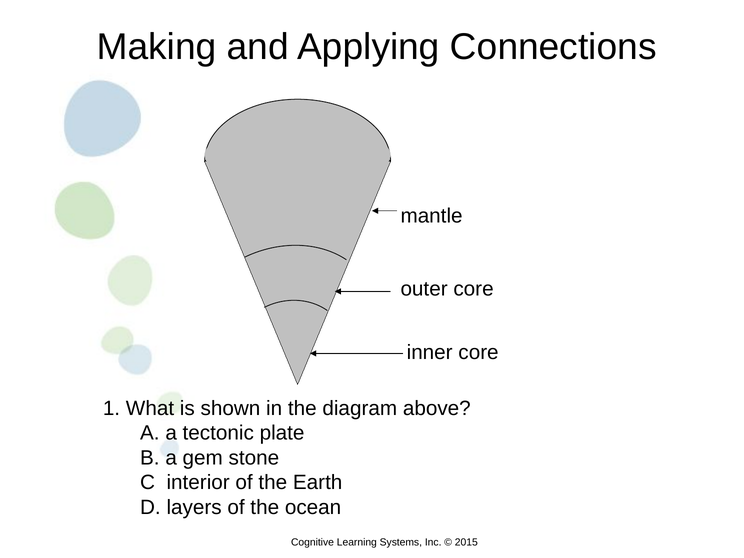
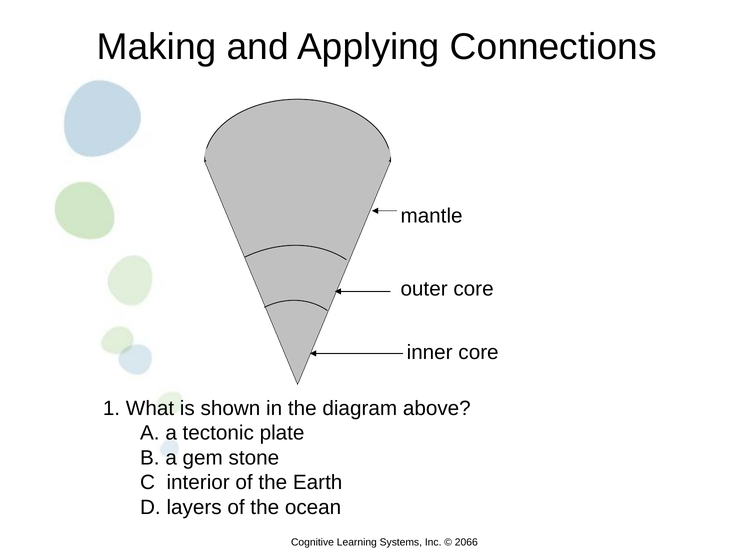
2015: 2015 -> 2066 (466, 543)
